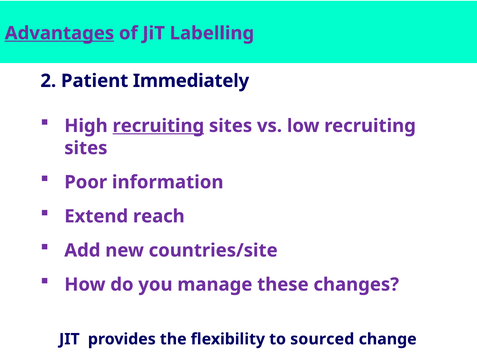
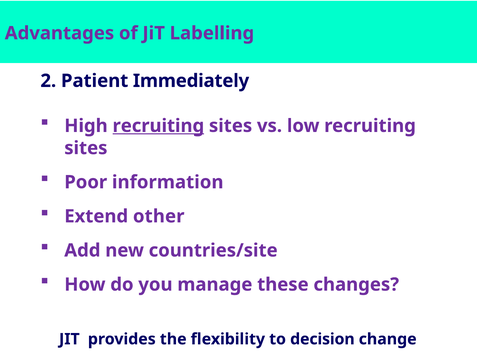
Advantages underline: present -> none (59, 33)
reach: reach -> other (159, 217)
sourced: sourced -> decision (322, 340)
